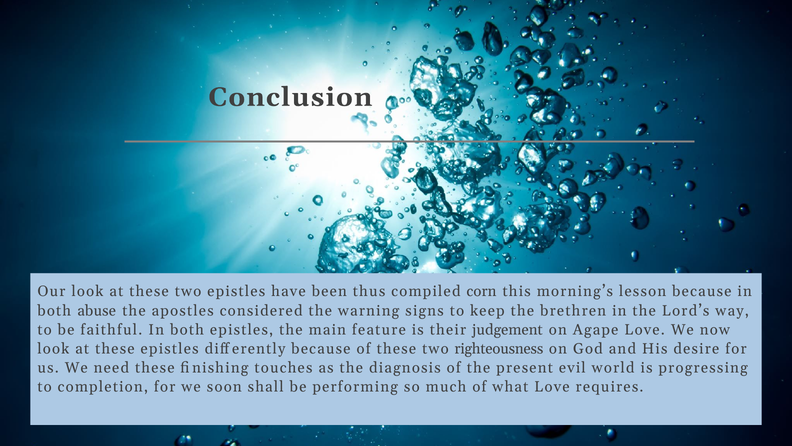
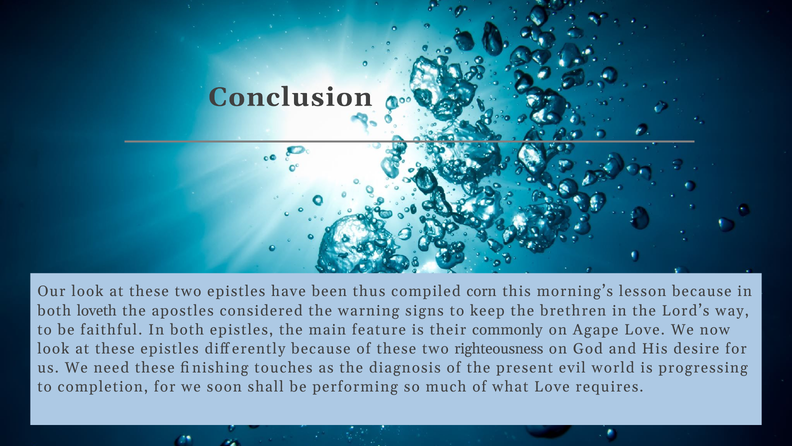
abuse: abuse -> loveth (97, 310)
judgement: judgement -> commonly (507, 329)
